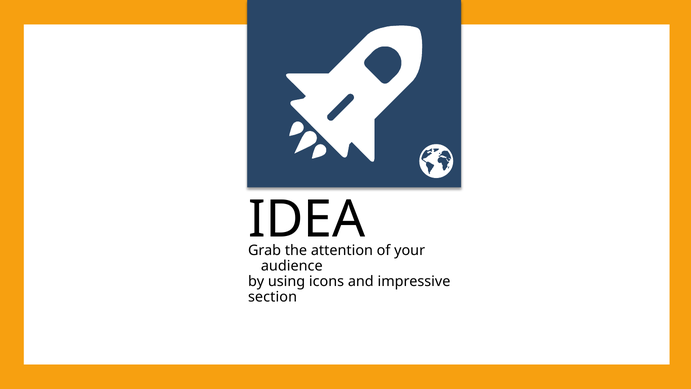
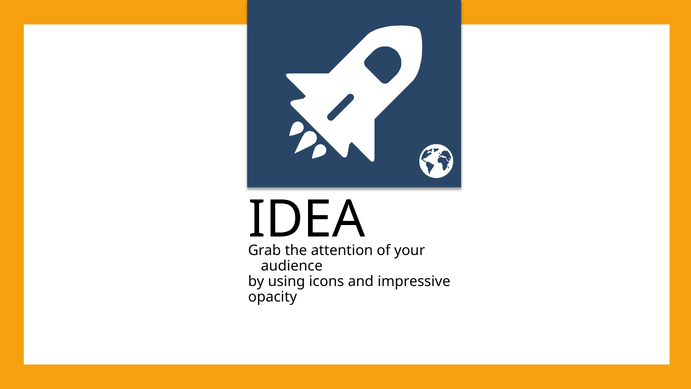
section: section -> opacity (273, 297)
